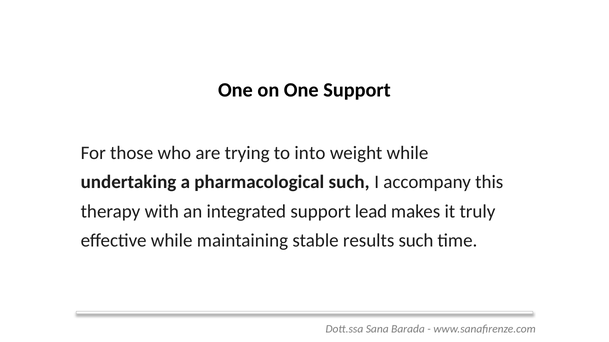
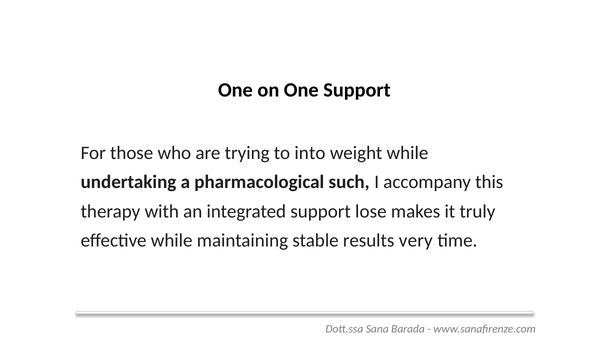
lead: lead -> lose (371, 212)
results such: such -> very (416, 241)
